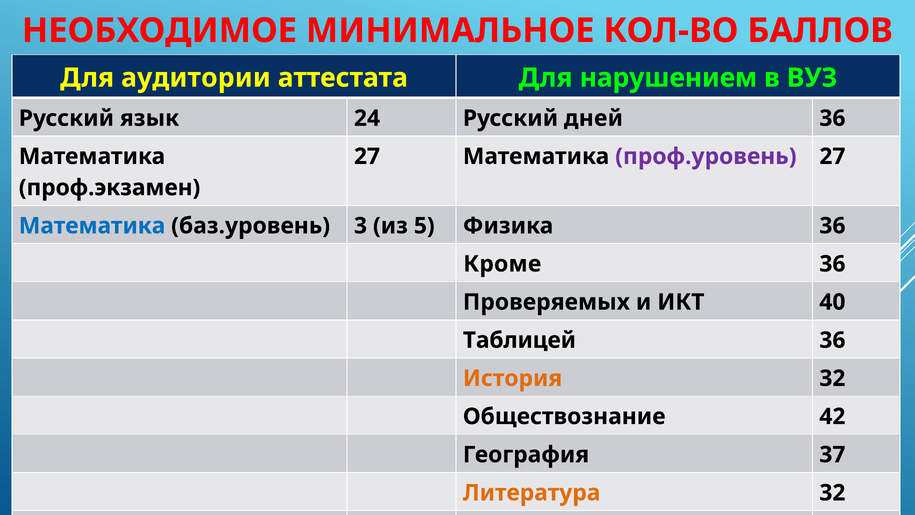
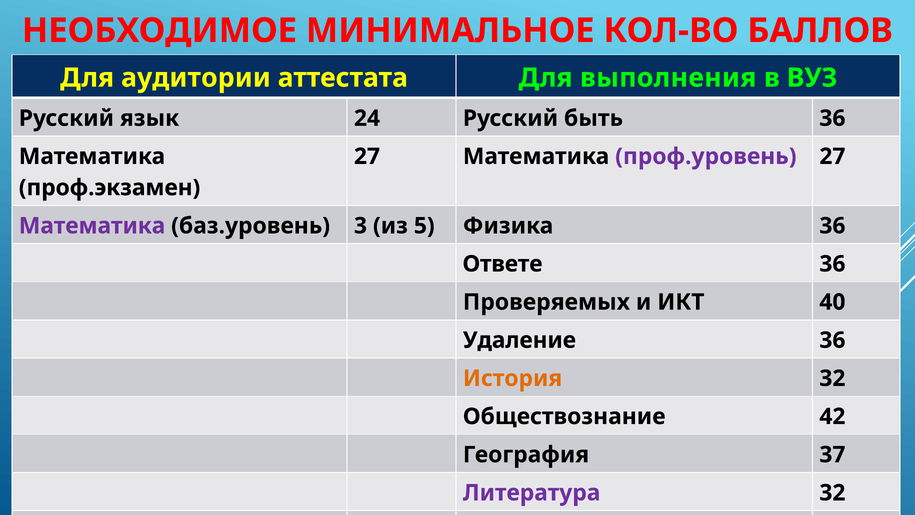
нарушением: нарушением -> выполнения (668, 78)
дней: дней -> быть (594, 118)
Математика colour: blue -> purple (92, 226)
Кроме: Кроме -> Ответе (502, 264)
Таблицей: Таблицей -> Удаление (519, 340)
Литература colour: orange -> purple (532, 493)
